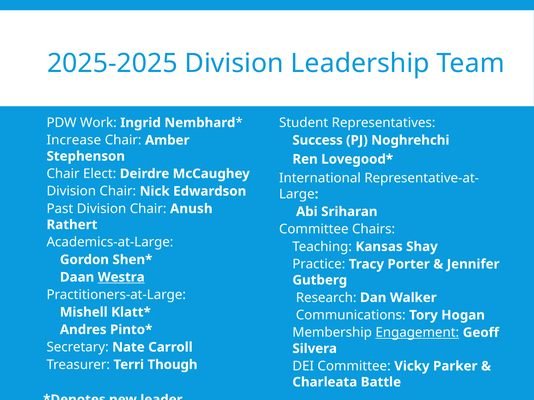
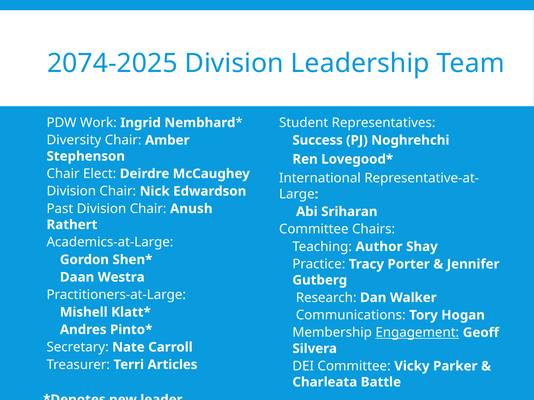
2025-2025: 2025-2025 -> 2074-2025 (112, 63)
Increase: Increase -> Diversity (74, 140)
Kansas: Kansas -> Author (379, 247)
Westra underline: present -> none (121, 278)
Though: Though -> Articles (172, 365)
